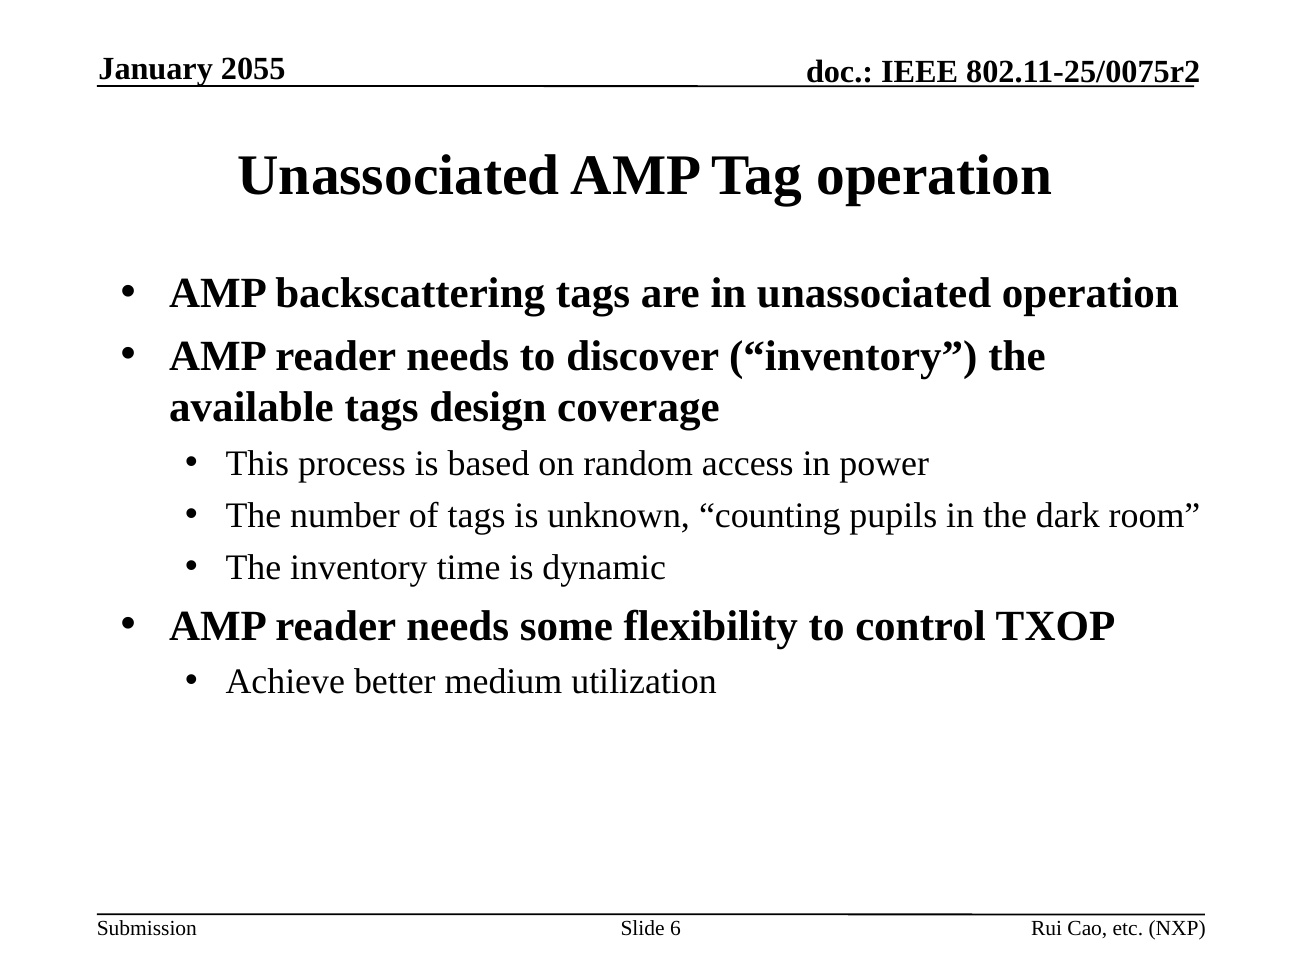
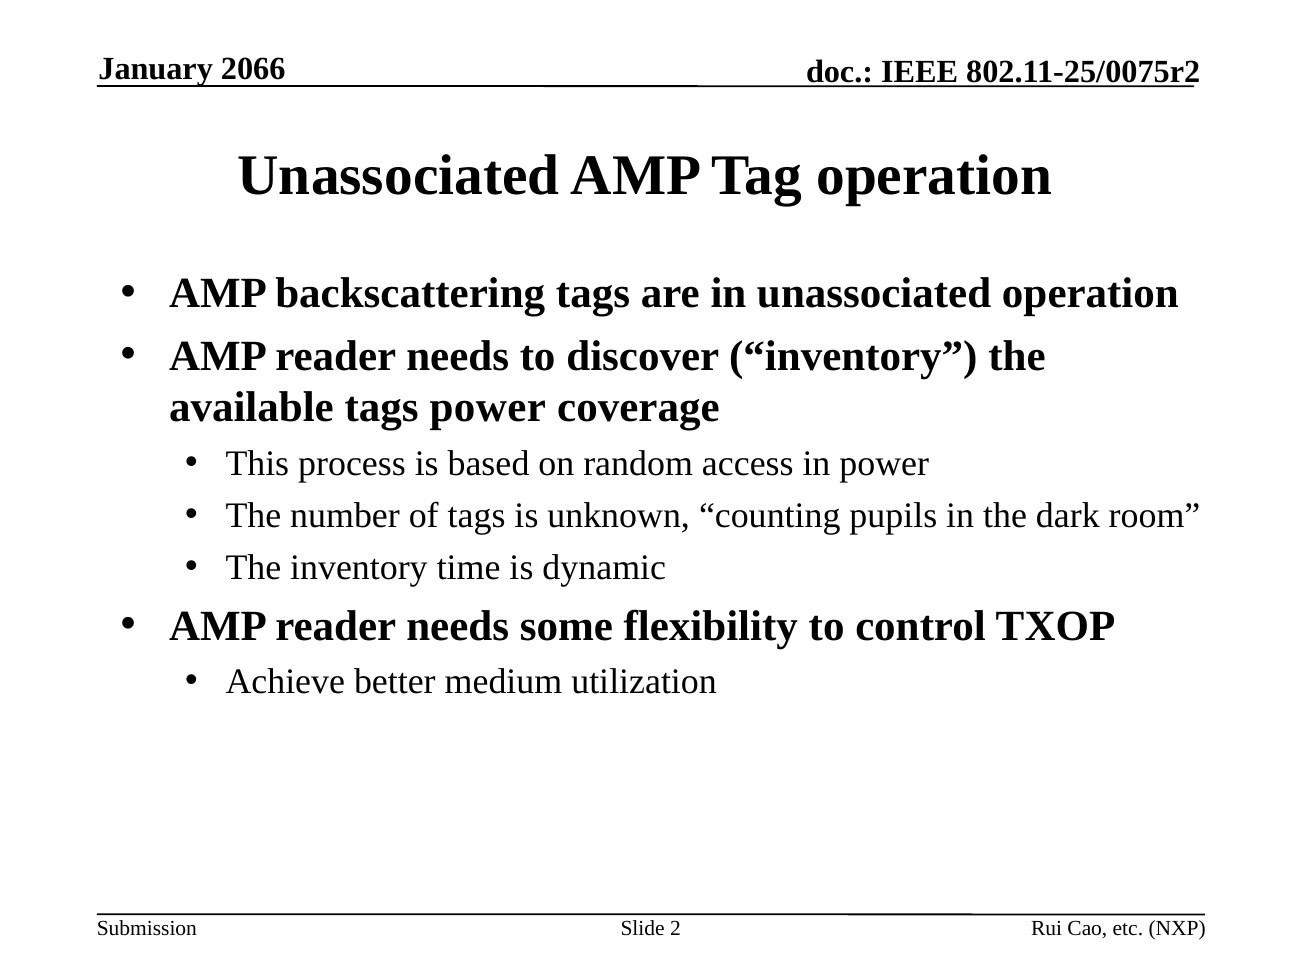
2055: 2055 -> 2066 (253, 68)
tags design: design -> power (488, 408)
6: 6 -> 2 (675, 929)
